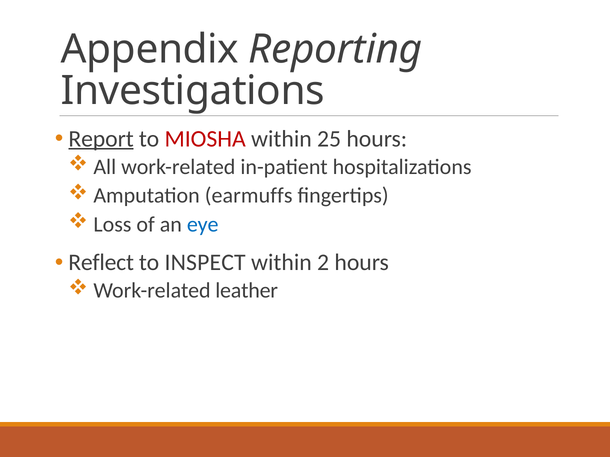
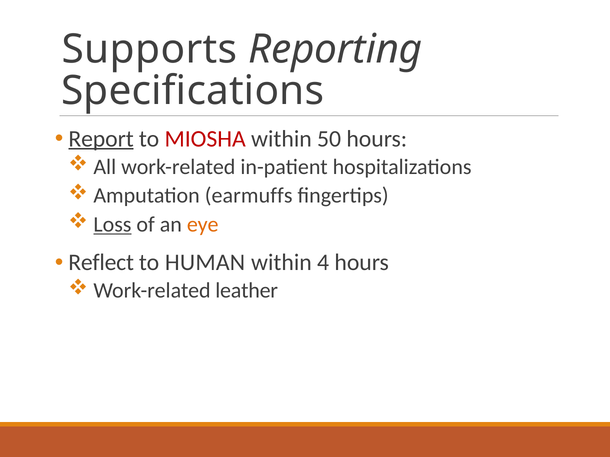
Appendix: Appendix -> Supports (149, 50)
Investigations: Investigations -> Specifications (193, 91)
25: 25 -> 50 (329, 139)
Loss underline: none -> present (112, 225)
eye colour: blue -> orange (203, 225)
INSPECT: INSPECT -> HUMAN (205, 263)
2: 2 -> 4 (323, 263)
